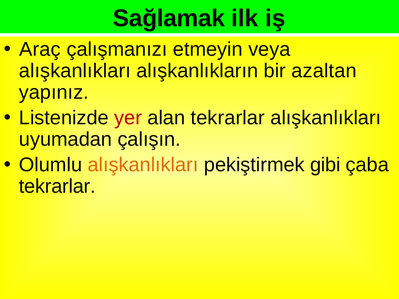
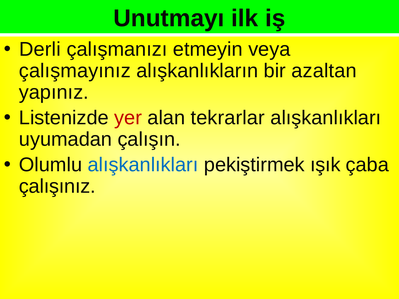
Sağlamak: Sağlamak -> Unutmayı (169, 18)
Araç: Araç -> Derli (40, 49)
alışkanlıkları: alışkanlıkları -> çalışmayınız (75, 71)
alışkanlıkları colour: orange -> blue (143, 165)
gibi: gibi -> ışık (325, 165)
tekrarlar: tekrarlar -> çalışınız (57, 187)
